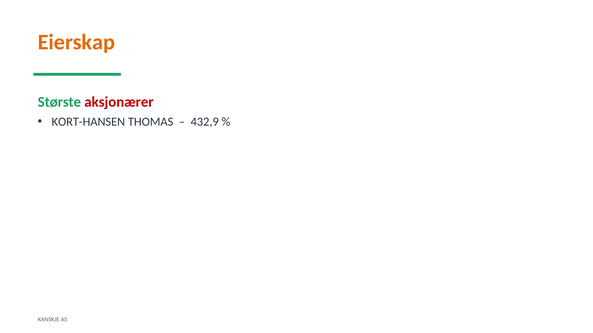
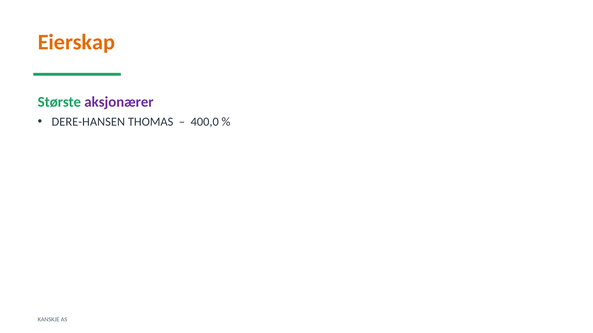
aksjonærer colour: red -> purple (119, 102)
KORT-HANSEN: KORT-HANSEN -> DERE-HANSEN (88, 122)
432,9: 432,9 -> 400,0 (205, 122)
